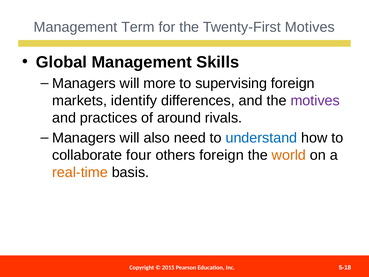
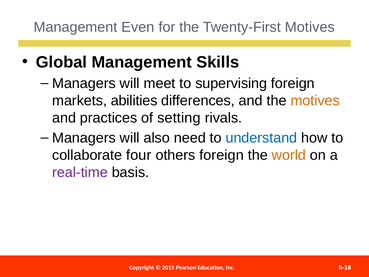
Term: Term -> Even (138, 27)
more: more -> meet (160, 83)
identify: identify -> abilities (134, 100)
motives colour: purple -> orange (315, 100)
around: around -> setting (179, 118)
real-time colour: orange -> purple (80, 172)
